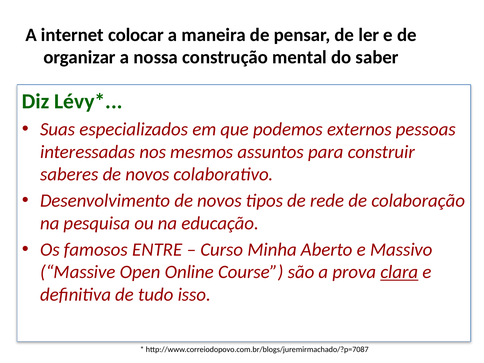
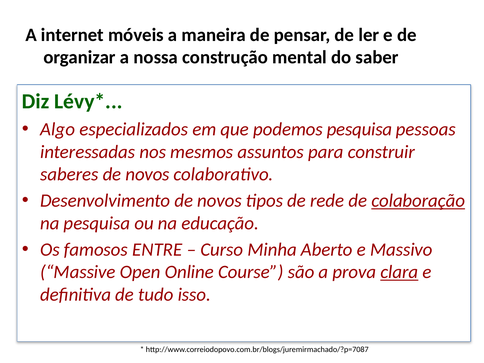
colocar: colocar -> móveis (136, 35)
Suas: Suas -> Algo (58, 129)
podemos externos: externos -> pesquisa (359, 129)
colaboração underline: none -> present (418, 201)
